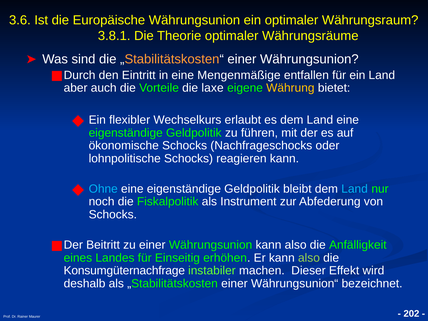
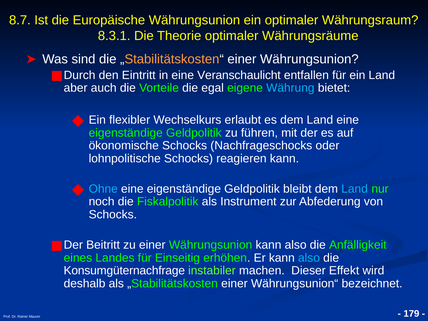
3.6: 3.6 -> 8.7 (20, 20)
3.8.1: 3.8.1 -> 8.3.1 (114, 36)
Mengenmäßige: Mengenmäßige -> Veranschaulicht (239, 75)
laxe: laxe -> egal (213, 88)
Währung colour: yellow -> light blue (290, 88)
also colour: light green -> light blue (309, 258)
202: 202 -> 179 (411, 314)
